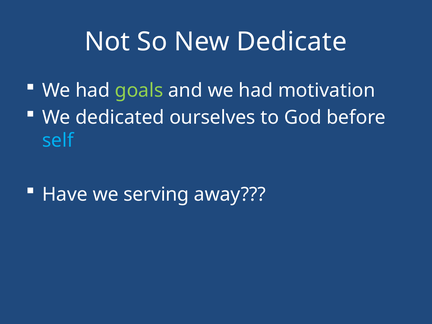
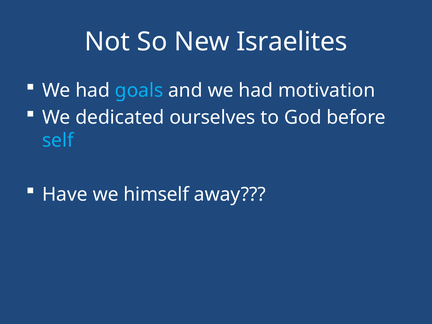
Dedicate: Dedicate -> Israelites (292, 42)
goals colour: light green -> light blue (139, 91)
serving: serving -> himself (156, 194)
